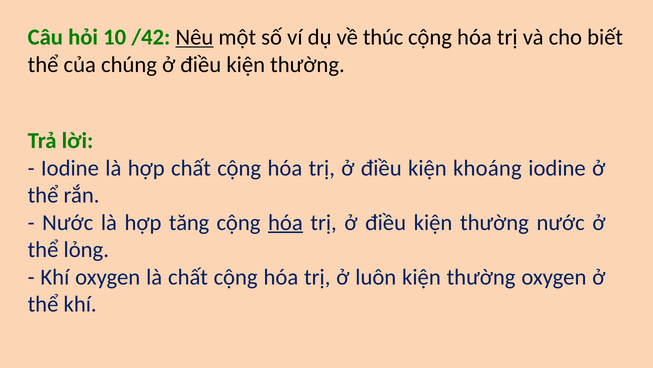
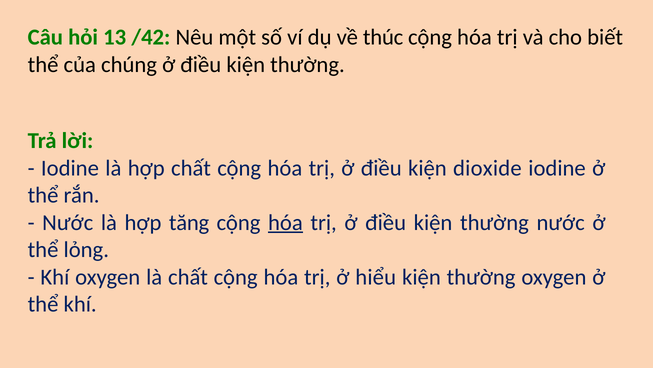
10: 10 -> 13 (115, 37)
Nêu underline: present -> none (194, 37)
khoáng: khoáng -> dioxide (487, 168)
luôn: luôn -> hiểu (376, 277)
